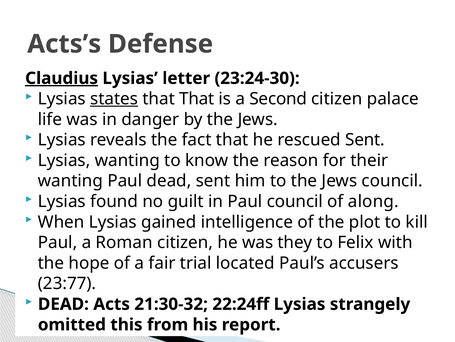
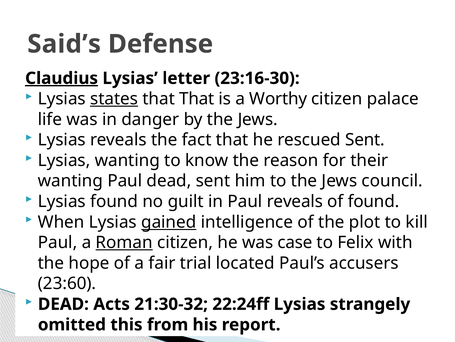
Acts’s: Acts’s -> Said’s (64, 44)
23:24-30: 23:24-30 -> 23:16-30 (257, 78)
Second: Second -> Worthy (278, 99)
Paul council: council -> reveals (295, 201)
of along: along -> found (374, 201)
gained underline: none -> present (169, 222)
Roman underline: none -> present (124, 242)
they: they -> case (295, 242)
23:77: 23:77 -> 23:60 (67, 283)
